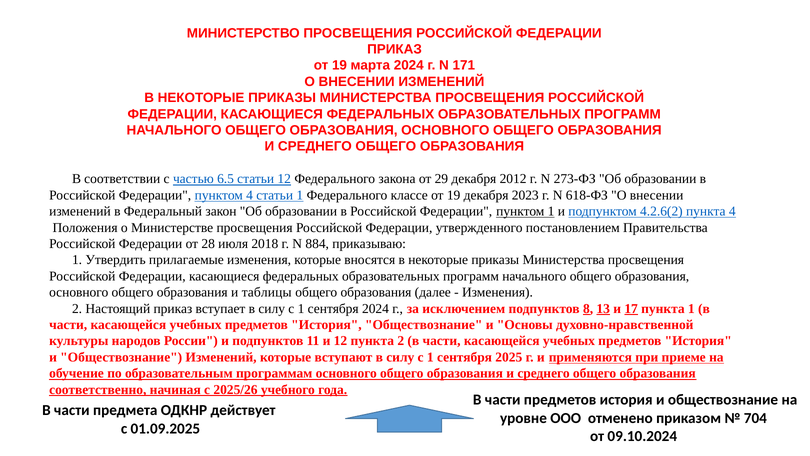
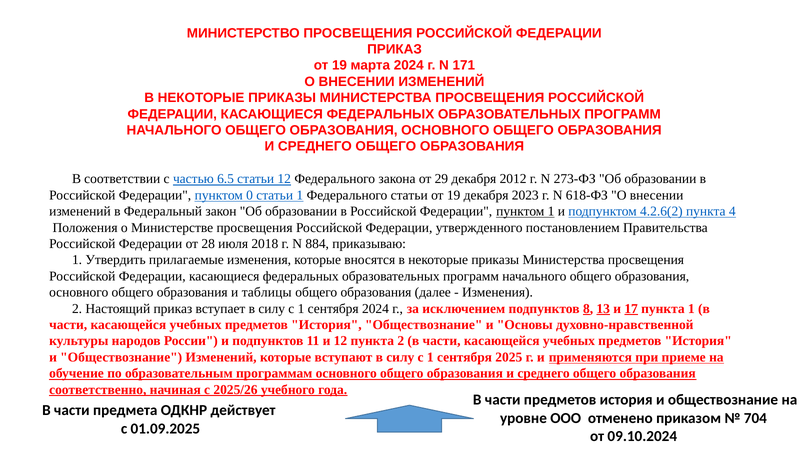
пунктом 4: 4 -> 0 (250, 195)
Федерального классе: классе -> статьи (409, 195)
